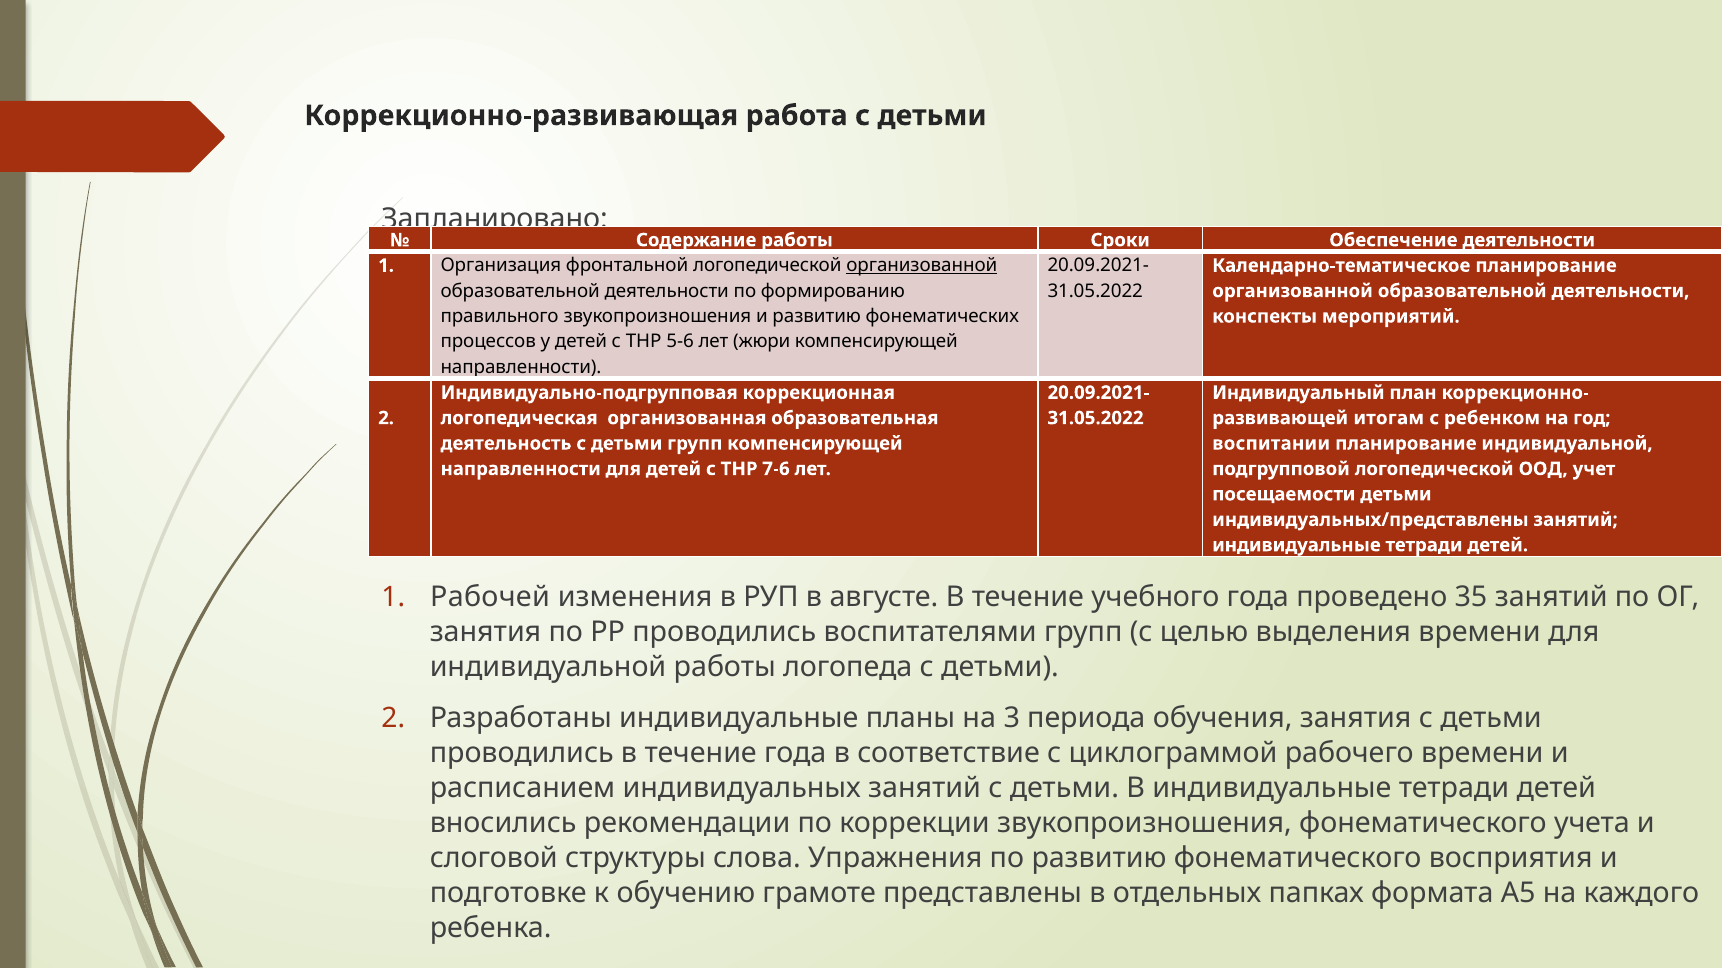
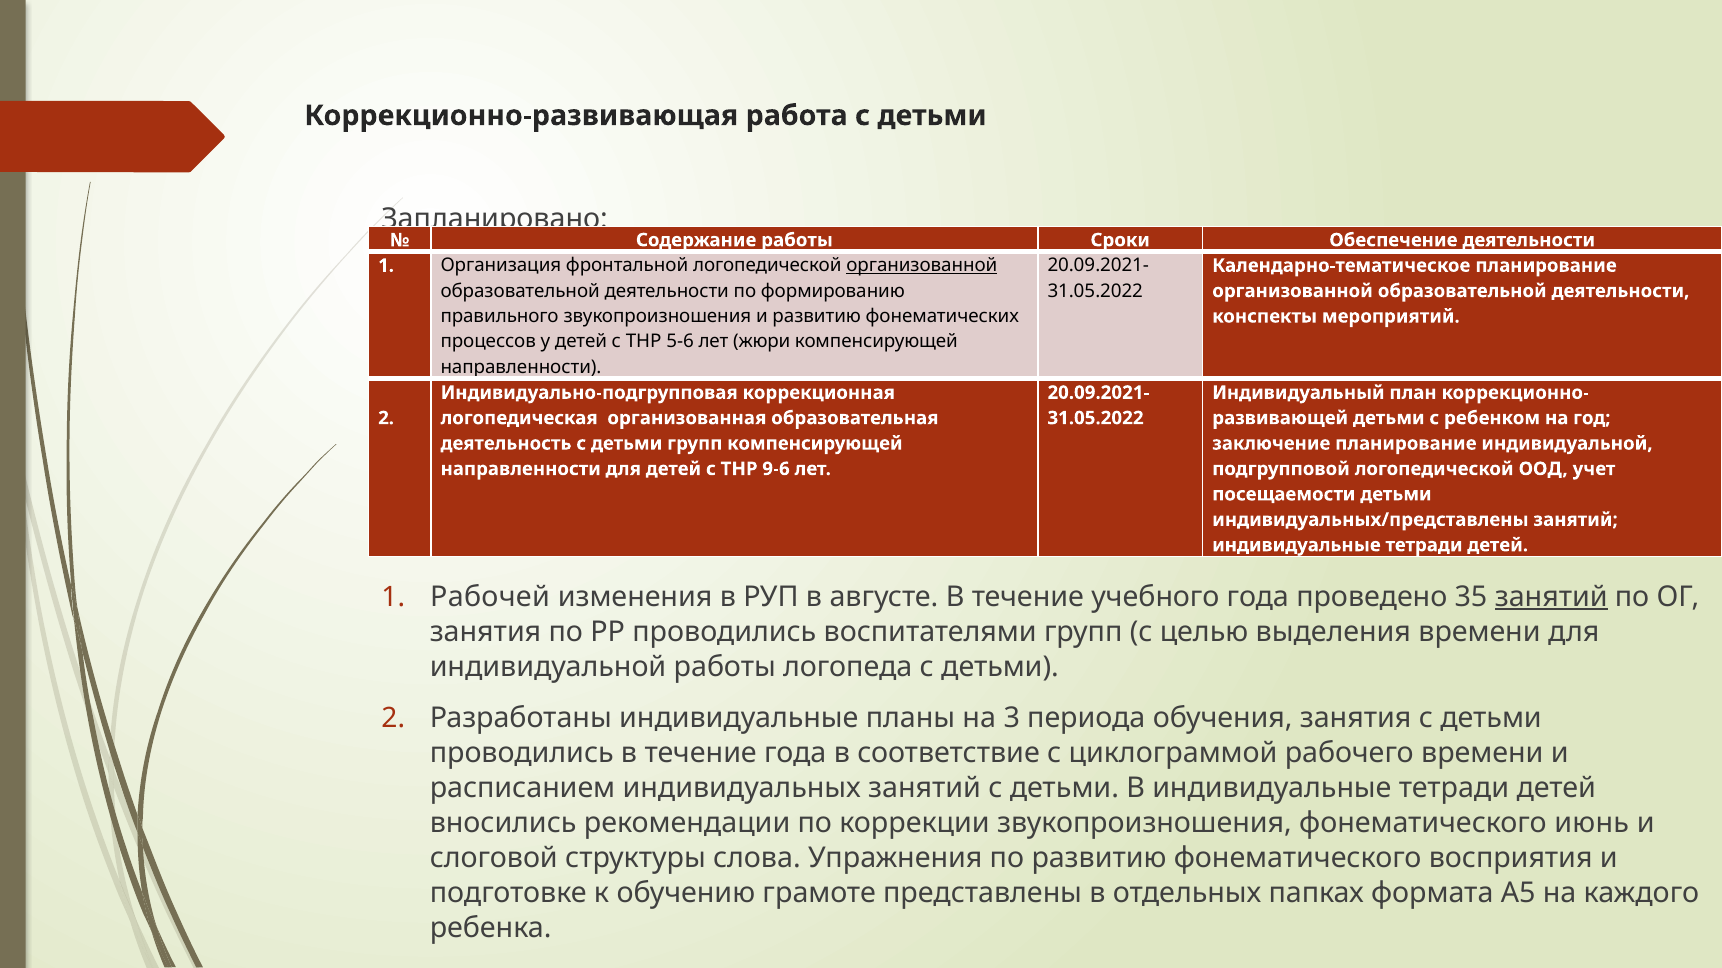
итогам: итогам -> детьми (1389, 418)
воспитании: воспитании -> заключение (1271, 444)
7-6: 7-6 -> 9-6 (776, 469)
занятий underline: none -> present (1551, 597)
учета: учета -> июнь (1592, 823)
